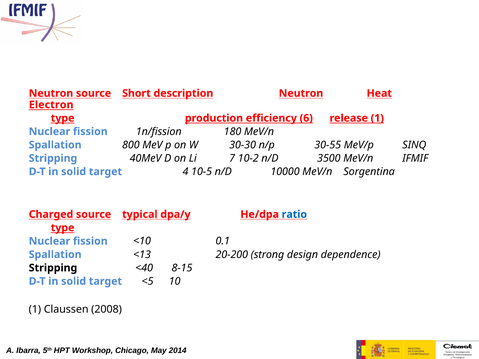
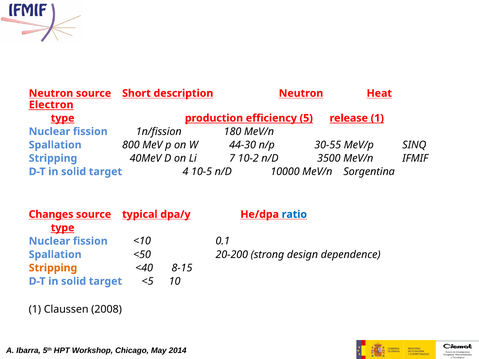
6: 6 -> 5 (306, 118)
30-30: 30-30 -> 44-30 (243, 145)
Charged: Charged -> Changes (51, 215)
<13: <13 -> <50 (142, 255)
Stripping colour: black -> orange (53, 268)
